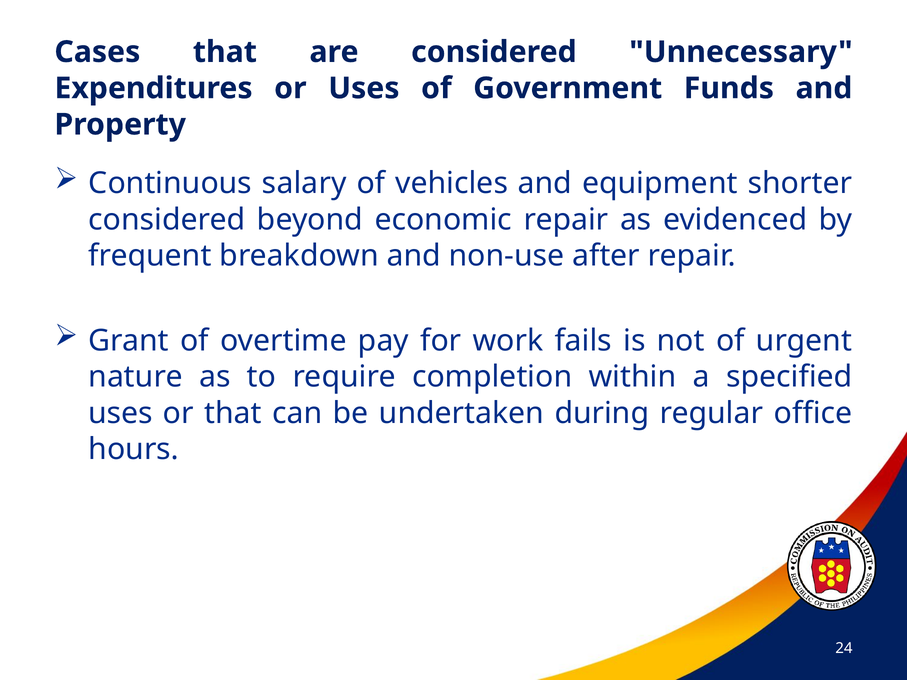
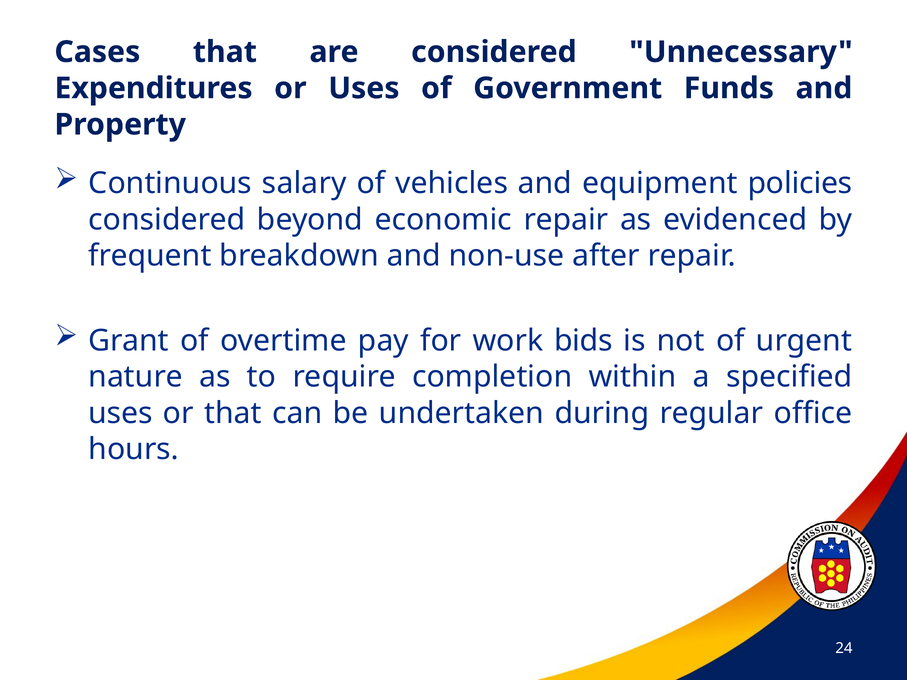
shorter: shorter -> policies (800, 184)
fails: fails -> bids (583, 341)
